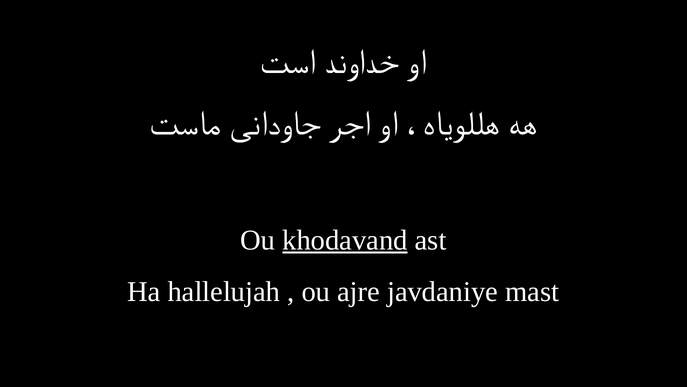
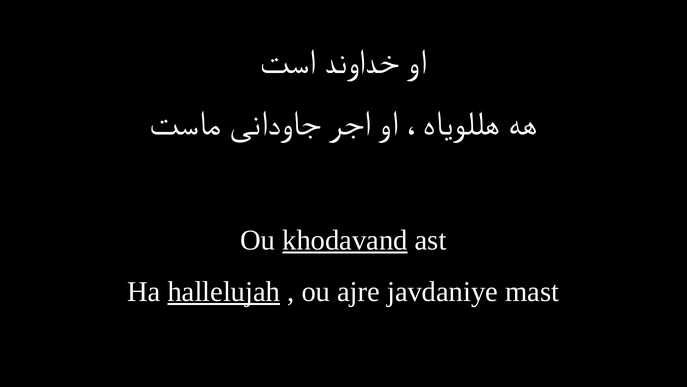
hallelujah underline: none -> present (224, 291)
